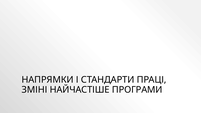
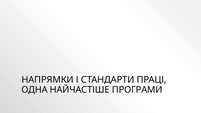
ЗМІНІ: ЗМІНІ -> ОДНА (34, 90)
